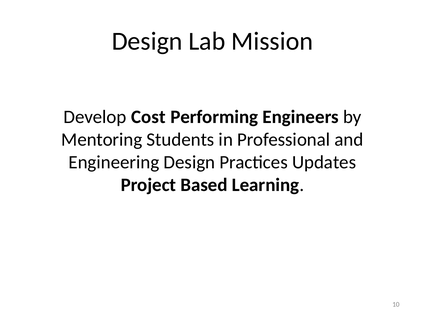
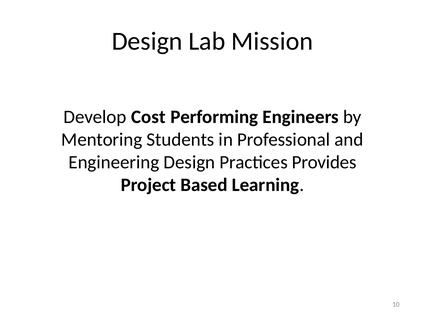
Updates: Updates -> Provides (324, 162)
